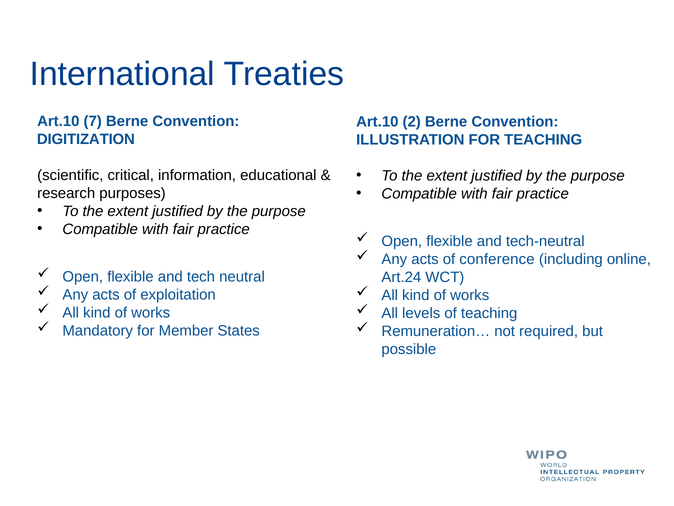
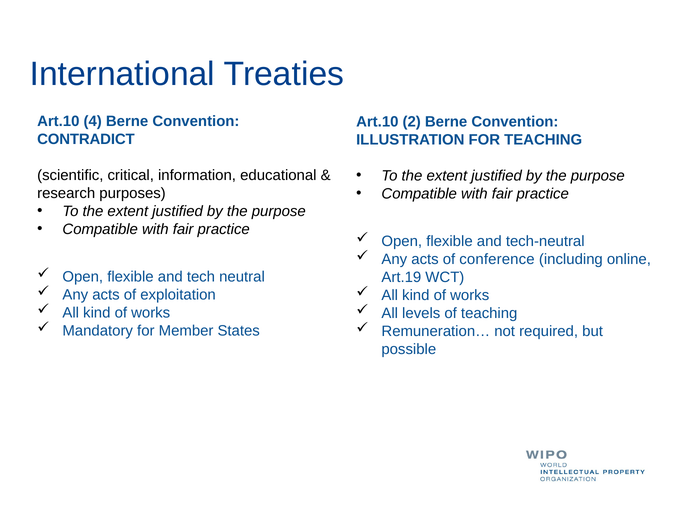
7: 7 -> 4 (93, 121)
DIGITIZATION: DIGITIZATION -> CONTRADICT (86, 139)
Art.24: Art.24 -> Art.19 (401, 277)
